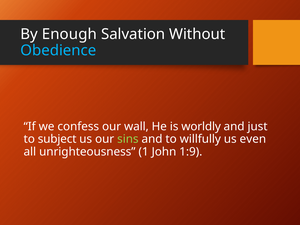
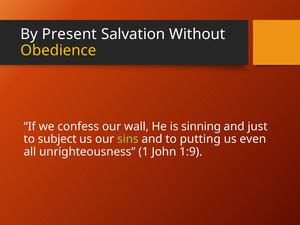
Enough: Enough -> Present (69, 34)
Obedience colour: light blue -> yellow (58, 50)
worldly: worldly -> sinning (201, 126)
willfully: willfully -> putting (200, 139)
